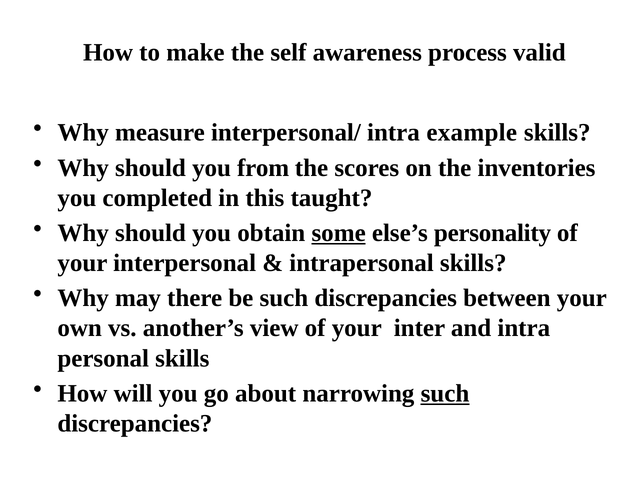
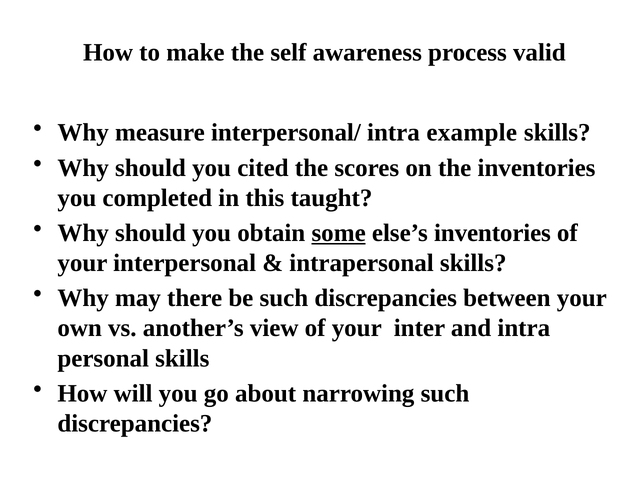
from: from -> cited (263, 168)
else’s personality: personality -> inventories (492, 233)
such underline: present -> none (445, 393)
